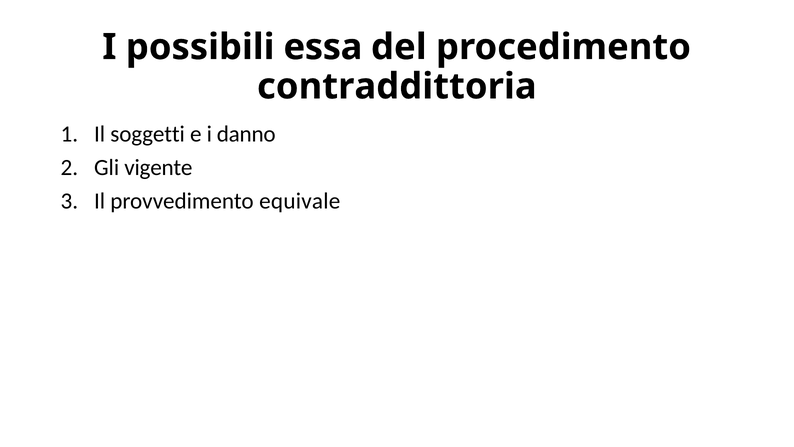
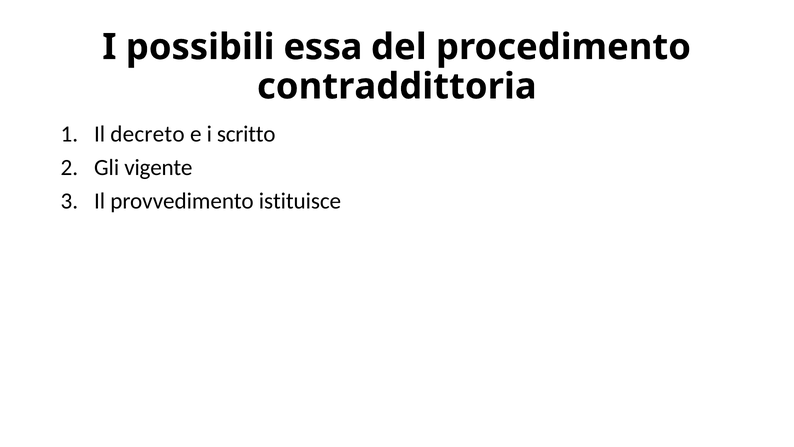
soggetti: soggetti -> decreto (147, 134)
danno: danno -> scritto (246, 134)
equivale: equivale -> istituisce (300, 201)
